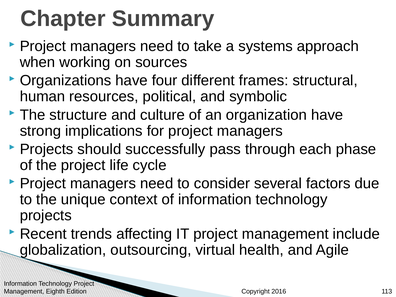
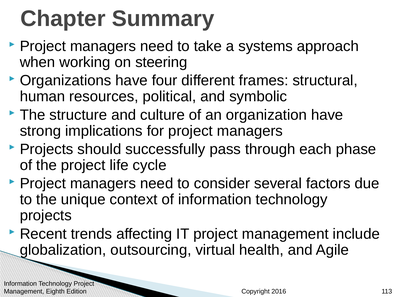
sources: sources -> steering (161, 62)
